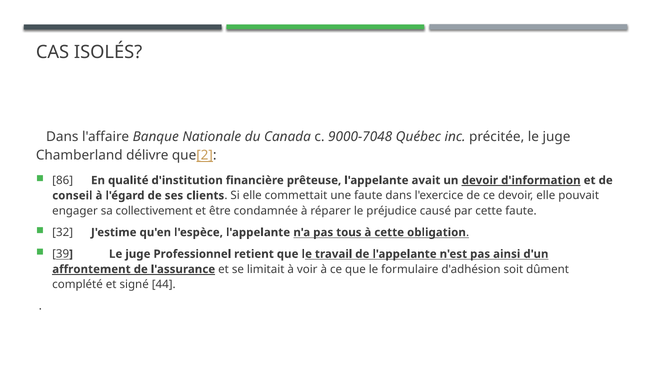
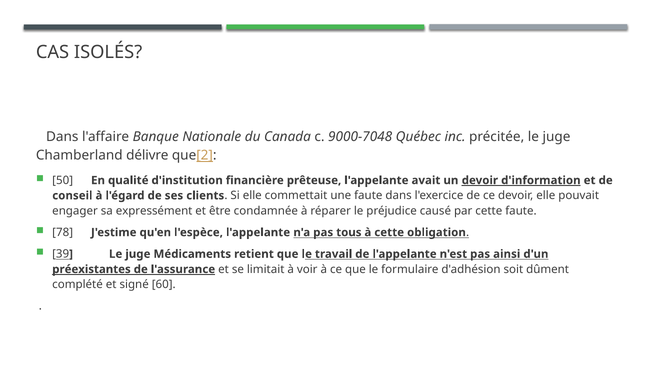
86: 86 -> 50 (63, 180)
collectivement: collectivement -> expressément (154, 211)
32: 32 -> 78 (63, 233)
Professionnel: Professionnel -> Médicaments (192, 254)
affrontement: affrontement -> préexistantes (91, 269)
44: 44 -> 60 (164, 285)
